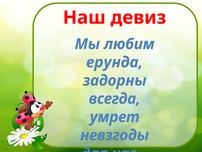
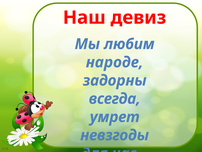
ерунда: ерунда -> народе (115, 62)
